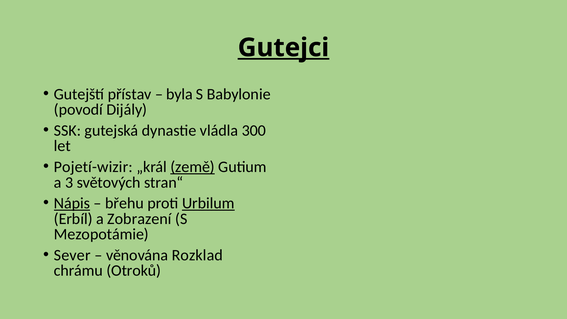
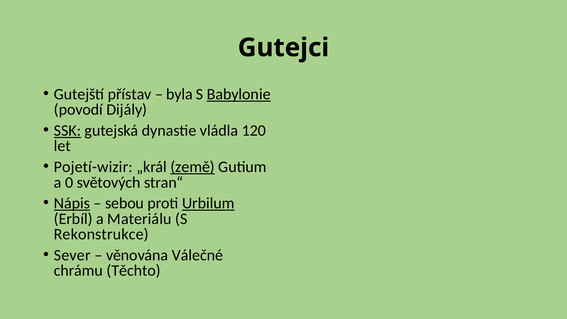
Gutejci underline: present -> none (283, 48)
Babylonie underline: none -> present (239, 94)
SSK underline: none -> present (67, 131)
300: 300 -> 120 (254, 131)
3: 3 -> 0 (69, 182)
břehu: břehu -> sebou (125, 203)
Zobrazení: Zobrazení -> Materiálu (139, 219)
Mezopotámie: Mezopotámie -> Rekonstrukce (101, 234)
Rozklad: Rozklad -> Válečné (197, 255)
Otroků: Otroků -> Těchto (134, 271)
